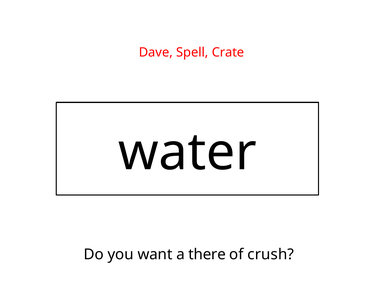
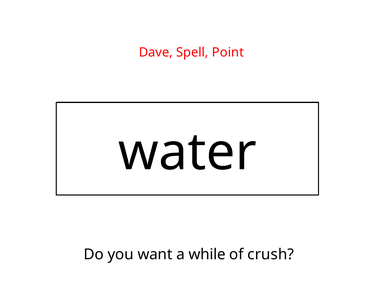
Crate: Crate -> Point (228, 52)
there: there -> while (207, 255)
